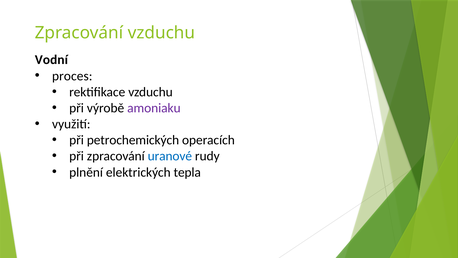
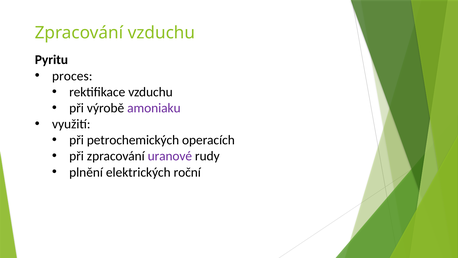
Vodní: Vodní -> Pyritu (51, 60)
uranové colour: blue -> purple (170, 156)
tepla: tepla -> roční (187, 172)
